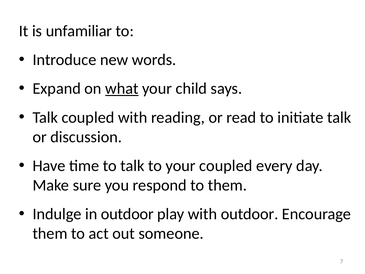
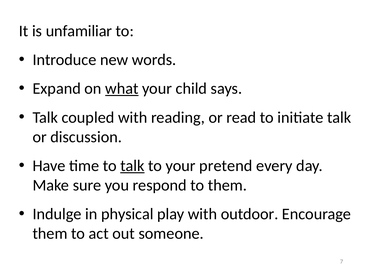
talk underline: none -> present (132, 166)
your coupled: coupled -> pretend (226, 166)
in outdoor: outdoor -> physical (127, 214)
